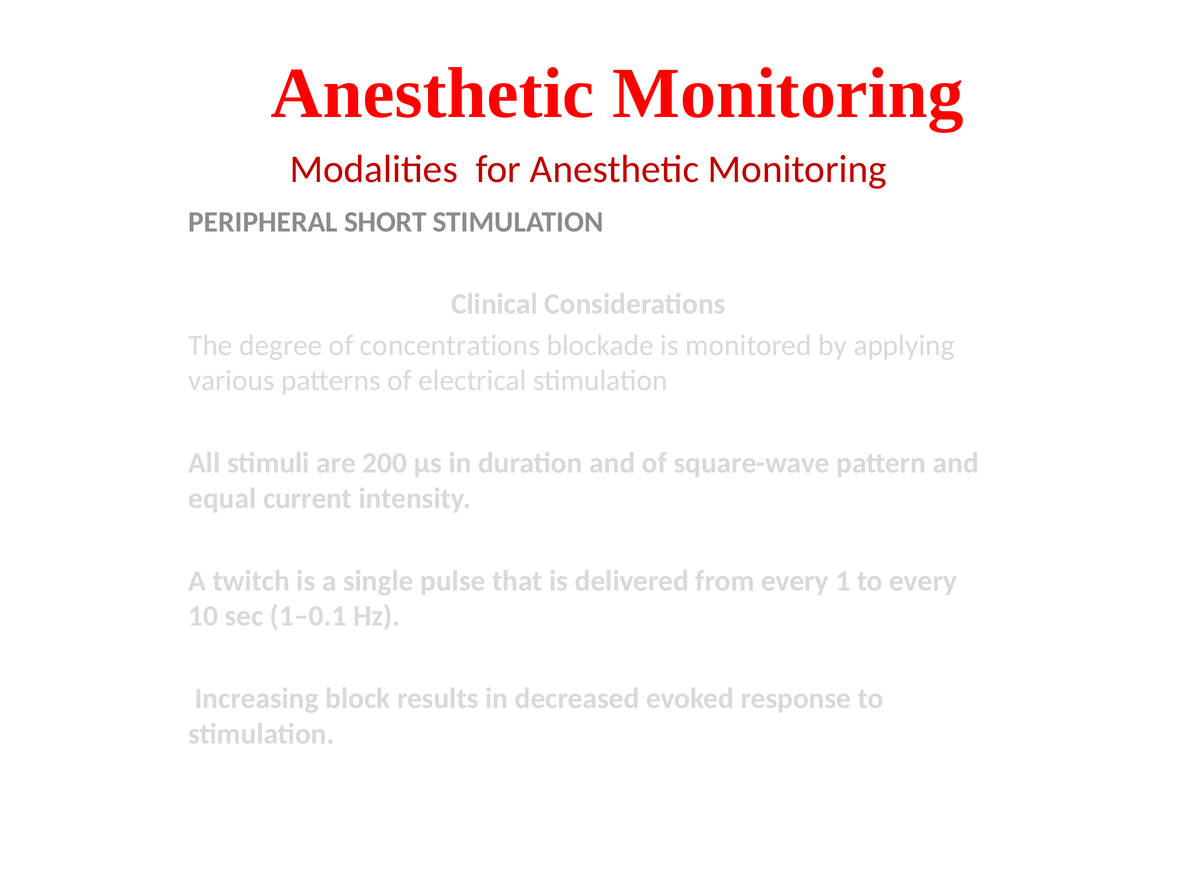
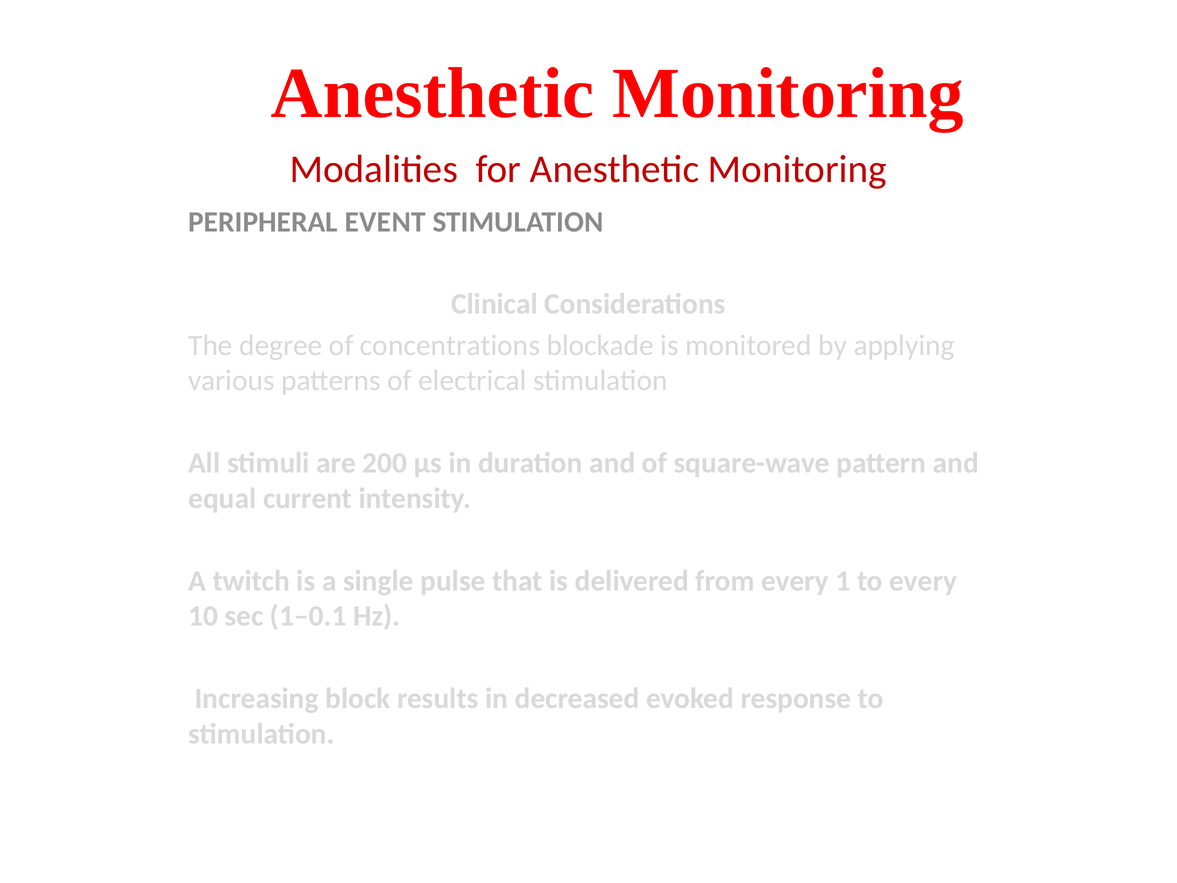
SHORT: SHORT -> EVENT (385, 222)
